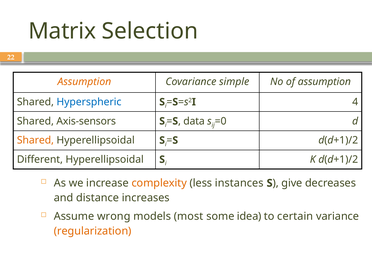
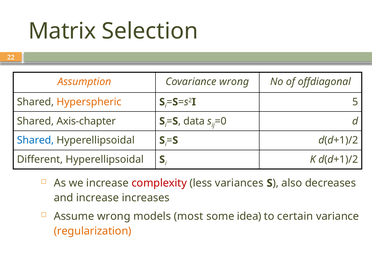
Covariance simple: simple -> wrong (234, 82)
of assumption: assumption -> offdiagonal (324, 82)
Hyperspheric colour: blue -> orange (89, 102)
4: 4 -> 5 (355, 102)
Axis-sensors: Axis-sensors -> Axis-chapter (86, 121)
Shared colour: orange -> blue (35, 140)
complexity colour: orange -> red (159, 183)
instances: instances -> variances (239, 183)
give: give -> also (292, 183)
and distance: distance -> increase (98, 198)
